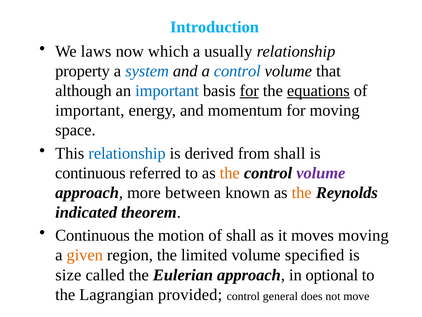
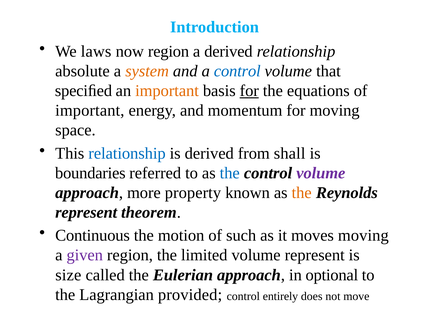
now which: which -> region (169, 51)
a usually: usually -> derived (228, 51)
property: property -> absolute (82, 71)
system colour: blue -> orange (147, 71)
although: although -> speciﬁed (83, 91)
important colour: blue -> orange (167, 91)
equations underline: present -> none (318, 91)
continuous: continuous -> boundaries (90, 173)
the colour: orange -> blue (230, 173)
between: between -> property (193, 192)
indicated: indicated -> represent (86, 212)
of shall: shall -> such (241, 235)
given colour: orange -> purple (85, 255)
volume speciﬁed: speciﬁed -> represent (315, 255)
general: general -> entirely (280, 296)
